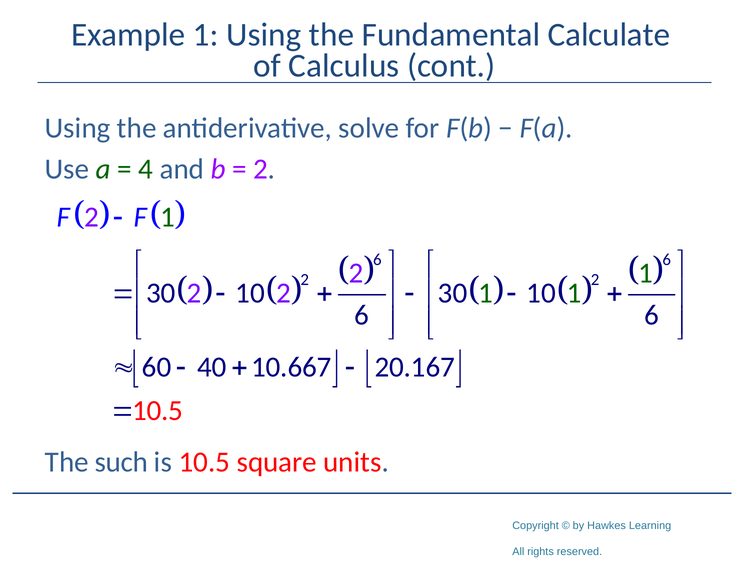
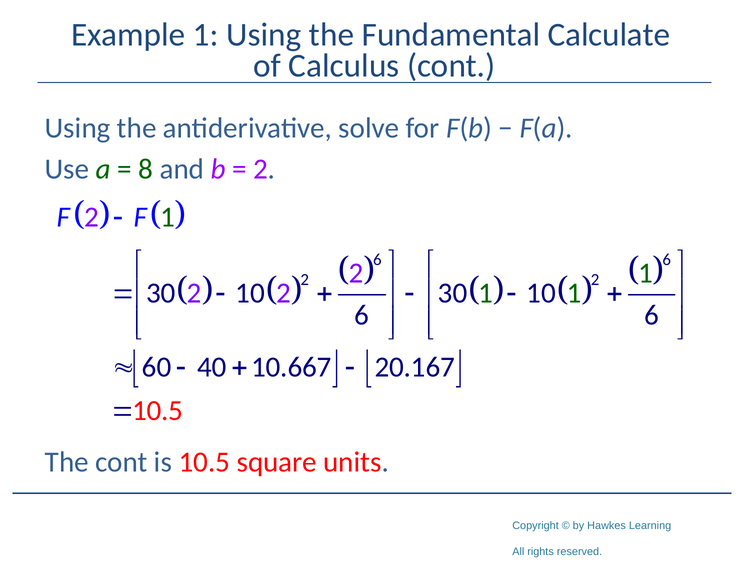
4: 4 -> 8 (146, 169)
The such: such -> cont (121, 462)
